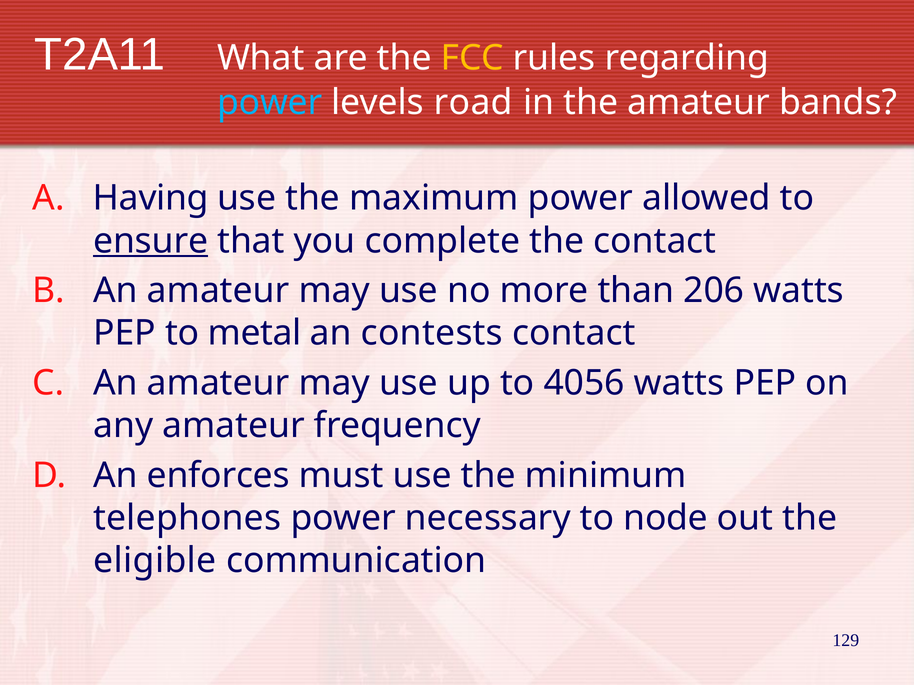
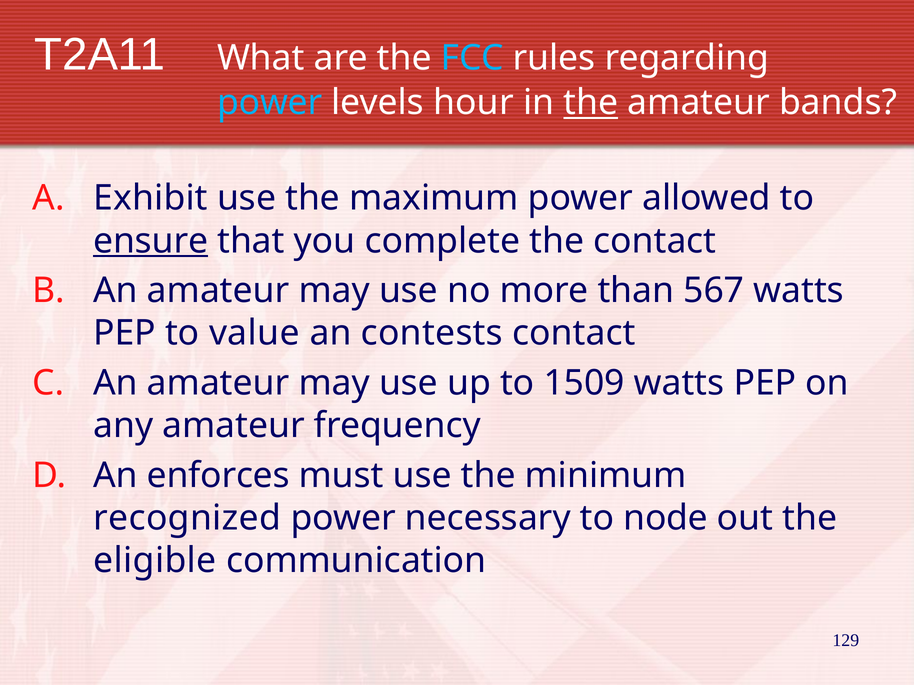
FCC colour: yellow -> light blue (472, 58)
road: road -> hour (473, 103)
the underline: none -> present (591, 103)
Having: Having -> Exhibit (151, 198)
206: 206 -> 567 (714, 291)
metal: metal -> value (254, 334)
4056: 4056 -> 1509 (584, 383)
telephones: telephones -> recognized (187, 518)
